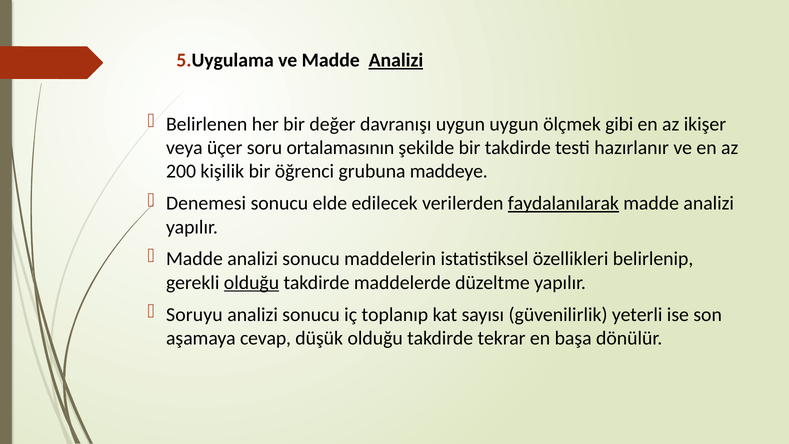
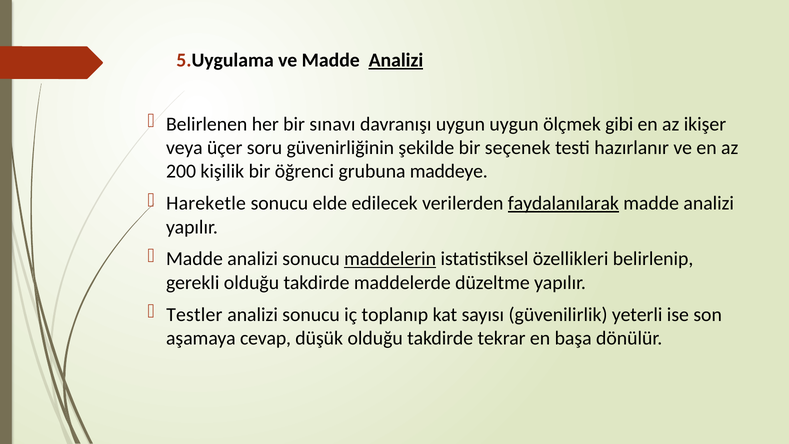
değer: değer -> sınavı (332, 124)
ortalamasının: ortalamasının -> güvenirliğinin (340, 148)
bir takdirde: takdirde -> seçenek (518, 148)
Denemesi: Denemesi -> Hareketle (206, 203)
maddelerin underline: none -> present (390, 259)
olduğu underline: present -> none (251, 282)
Soruyu: Soruyu -> Testler (194, 314)
